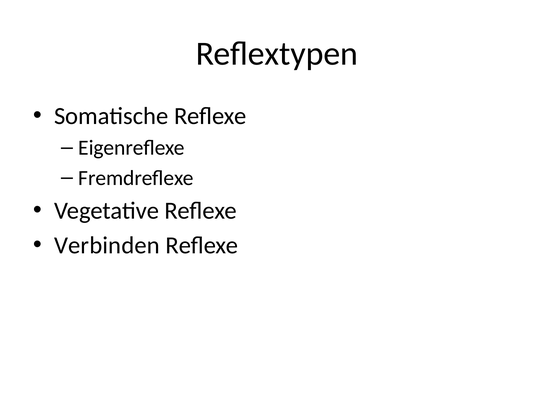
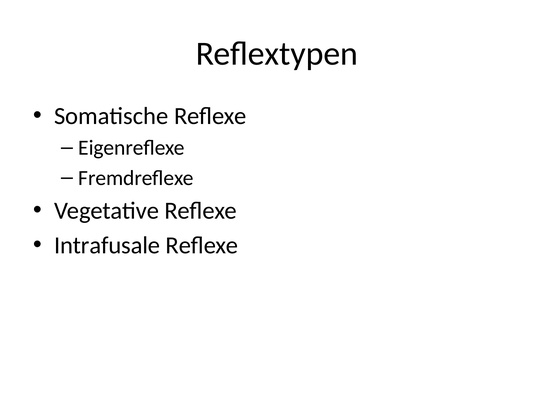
Verbinden: Verbinden -> Intrafusale (107, 246)
